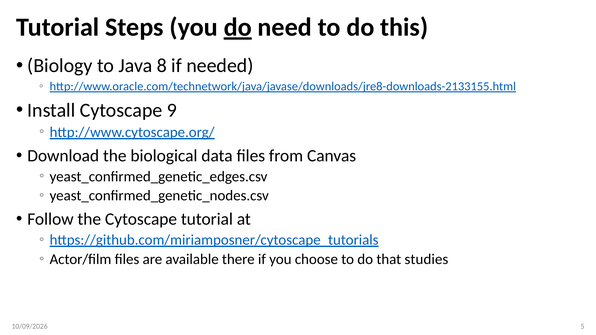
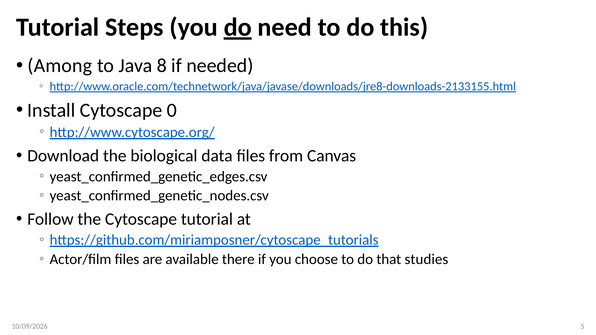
Biology: Biology -> Among (60, 66)
9: 9 -> 0 (172, 110)
